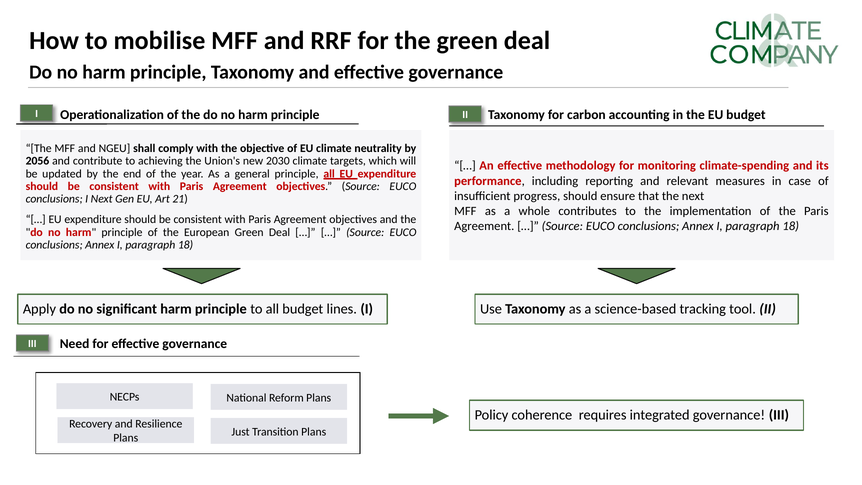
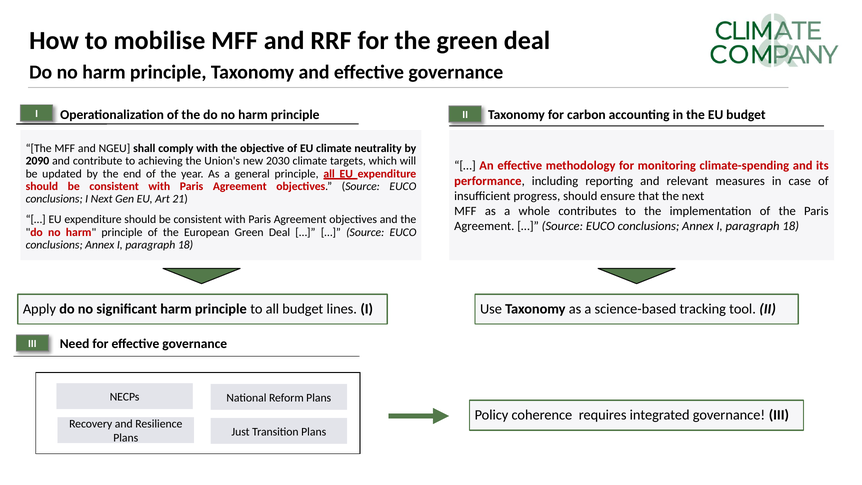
2056: 2056 -> 2090 (37, 161)
